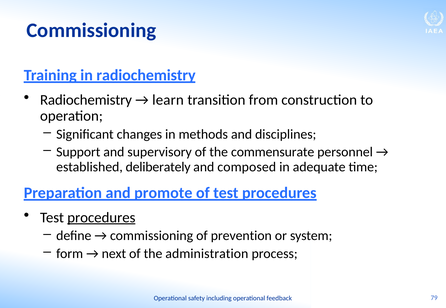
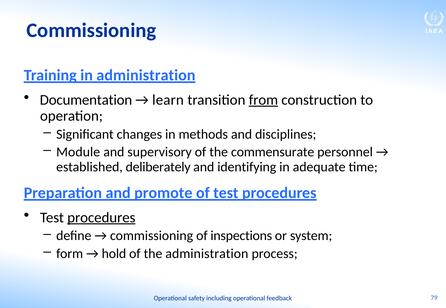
in radiochemistry: radiochemistry -> administration (146, 76)
Radiochemistry: Radiochemistry -> Documentation (86, 100)
from underline: none -> present (263, 100)
Support: Support -> Module (78, 152)
composed: composed -> identifying (247, 167)
prevention: prevention -> inspections (241, 236)
next: next -> hold (114, 254)
